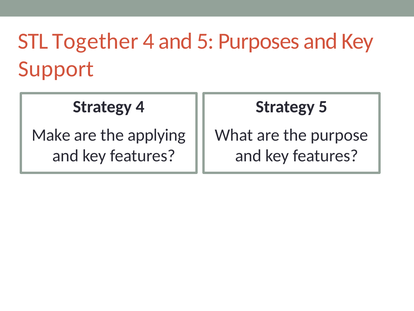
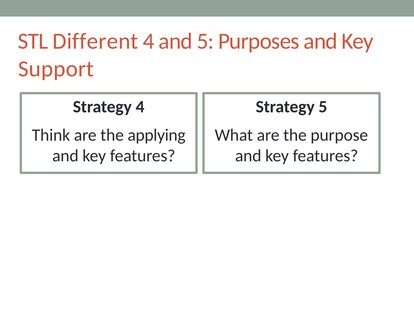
Together: Together -> Different (95, 41)
Make: Make -> Think (51, 135)
